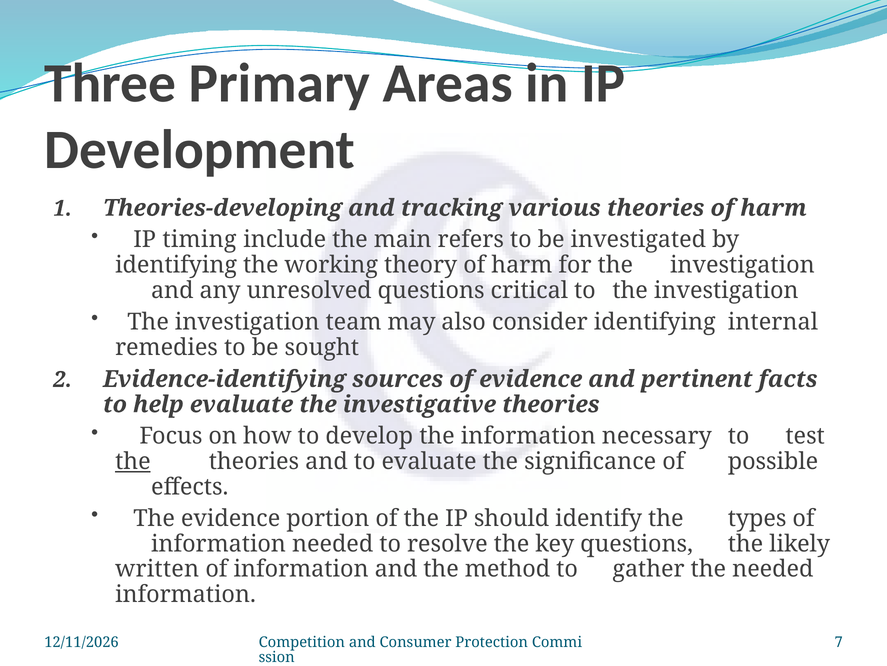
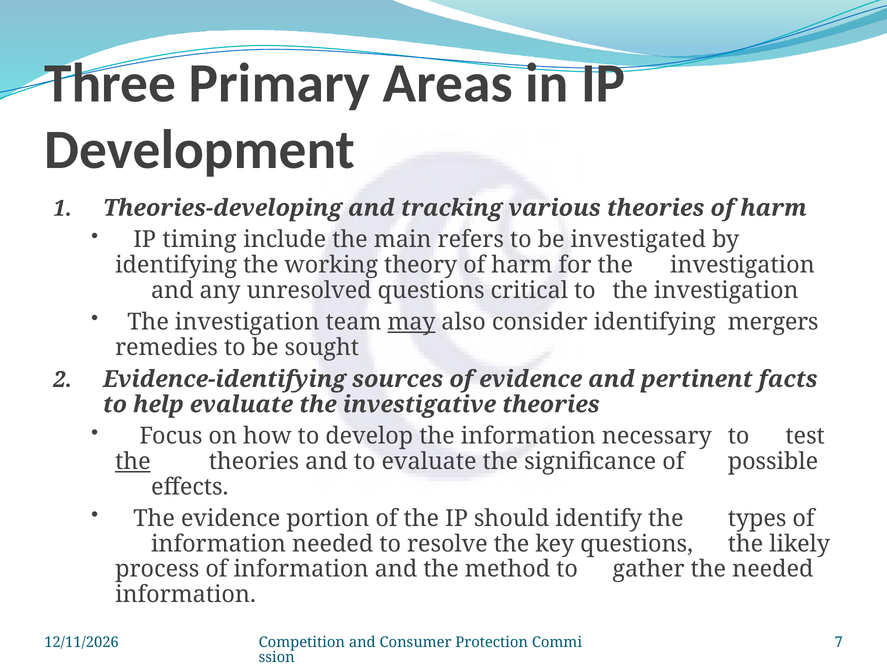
may underline: none -> present (412, 322)
internal: internal -> mergers (773, 322)
written: written -> process (157, 569)
